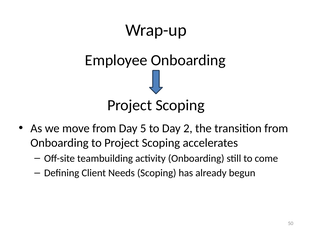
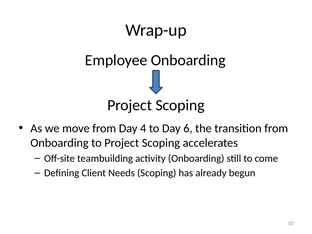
5: 5 -> 4 (143, 128)
2: 2 -> 6 (188, 128)
